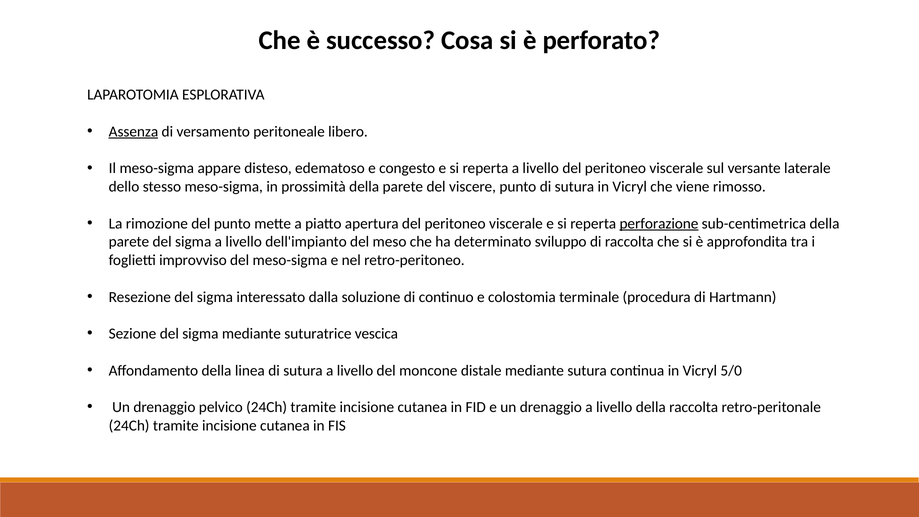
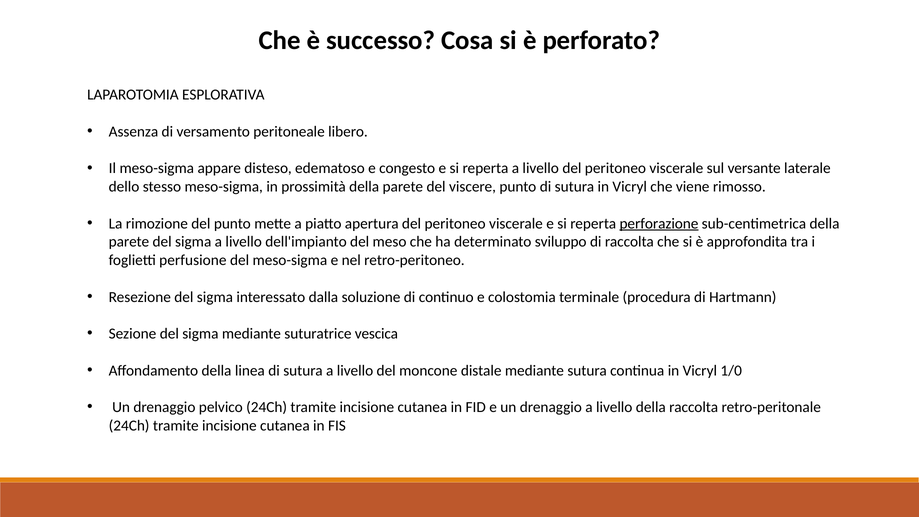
Assenza underline: present -> none (133, 132)
improvviso: improvviso -> perfusione (193, 260)
5/0: 5/0 -> 1/0 (731, 370)
